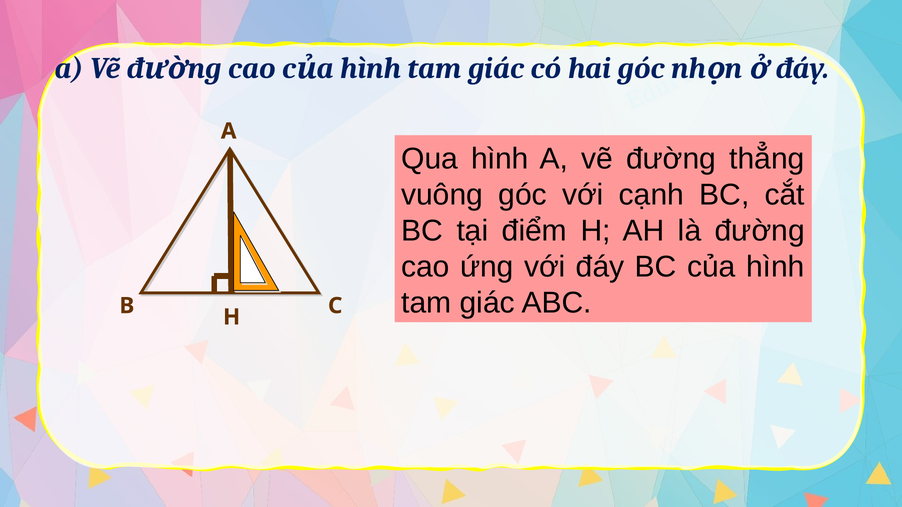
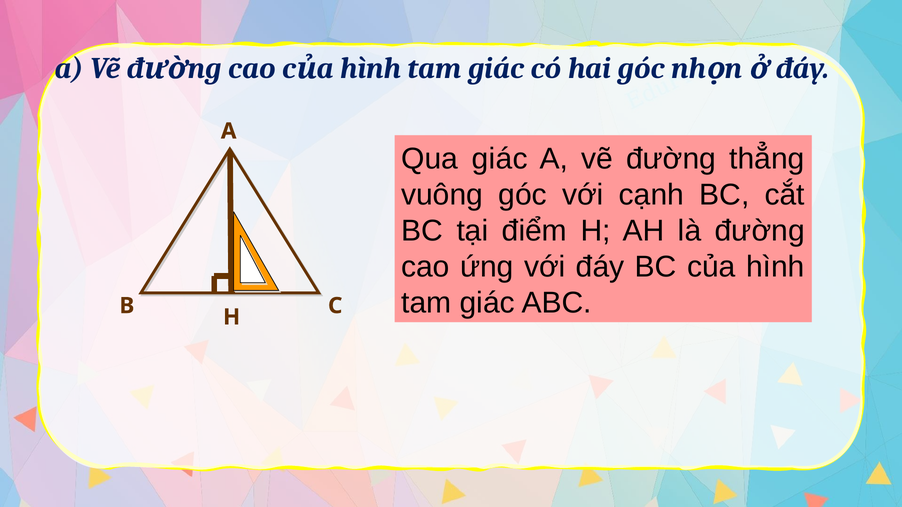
Qua hình: hình -> giác (500, 159)
